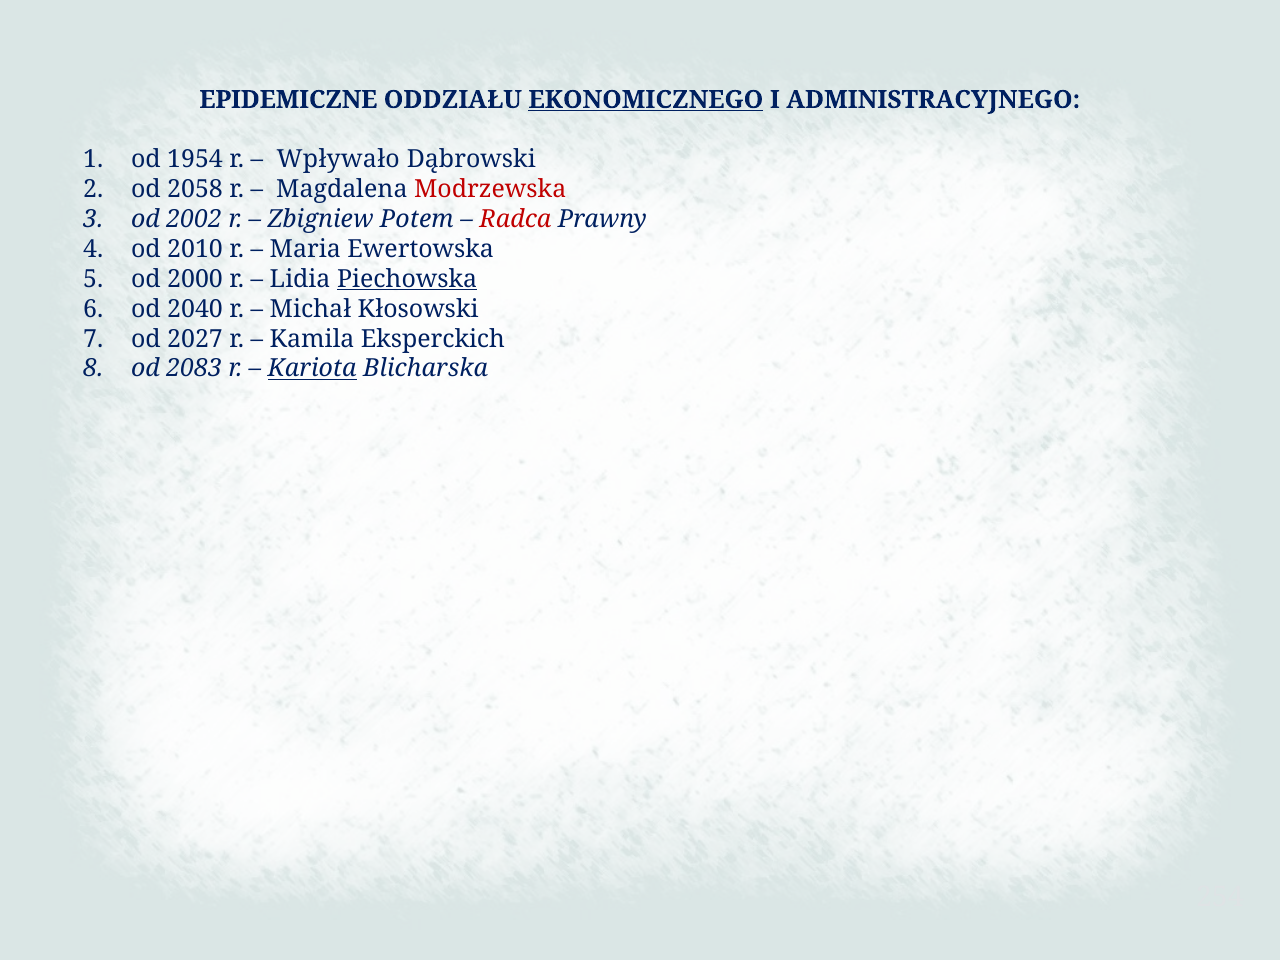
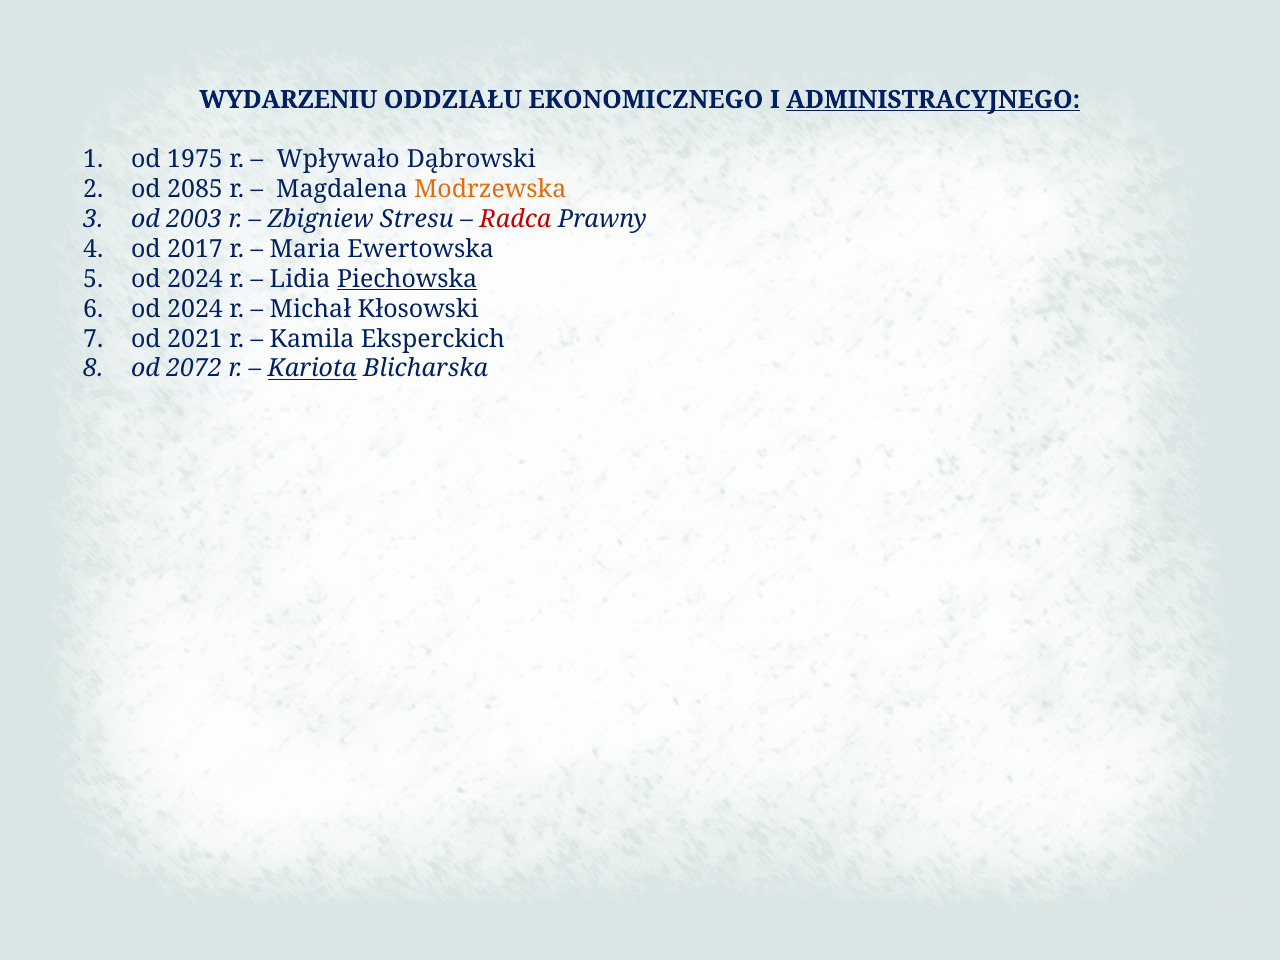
EPIDEMICZNE: EPIDEMICZNE -> WYDARZENIU (288, 100)
EKONOMICZNEGO underline: present -> none (646, 100)
ADMINISTRACYJNEGO underline: none -> present (933, 100)
1954: 1954 -> 1975 (195, 159)
2058: 2058 -> 2085 (195, 189)
Modrzewska colour: red -> orange (490, 189)
2002: 2002 -> 2003 (194, 219)
Potem: Potem -> Stresu (417, 219)
2010: 2010 -> 2017 (195, 249)
2000: 2000 -> 2024 (195, 279)
2040: 2040 -> 2024 (195, 309)
2027: 2027 -> 2021 (195, 339)
2083: 2083 -> 2072 (194, 369)
